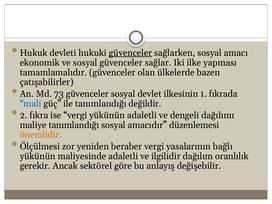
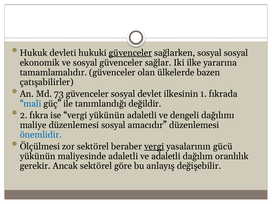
sosyal amacı: amacı -> sosyal (236, 53)
yapması: yapması -> yararına (220, 63)
maliye tanımlandığı: tanımlandığı -> düzenlemesi (74, 125)
önemlidir colour: orange -> blue (41, 135)
zor yeniden: yeniden -> sektörel (93, 146)
vergi underline: none -> present (154, 146)
bağlı: bağlı -> gücü (223, 146)
ve ilgilidir: ilgilidir -> adaletli (166, 156)
